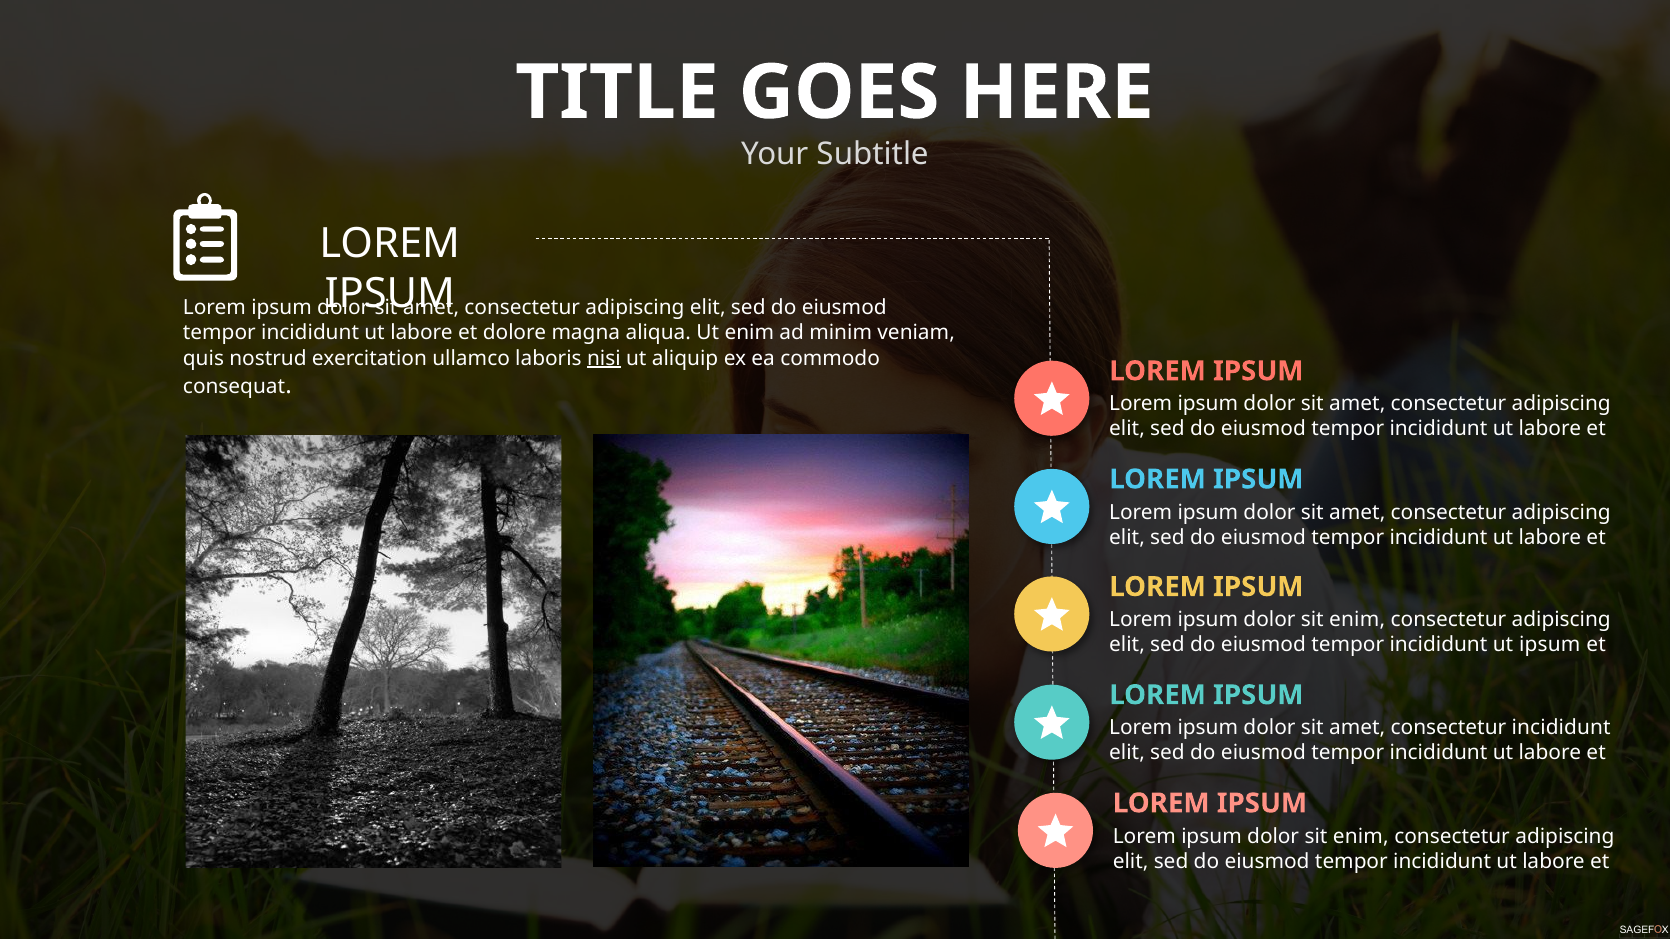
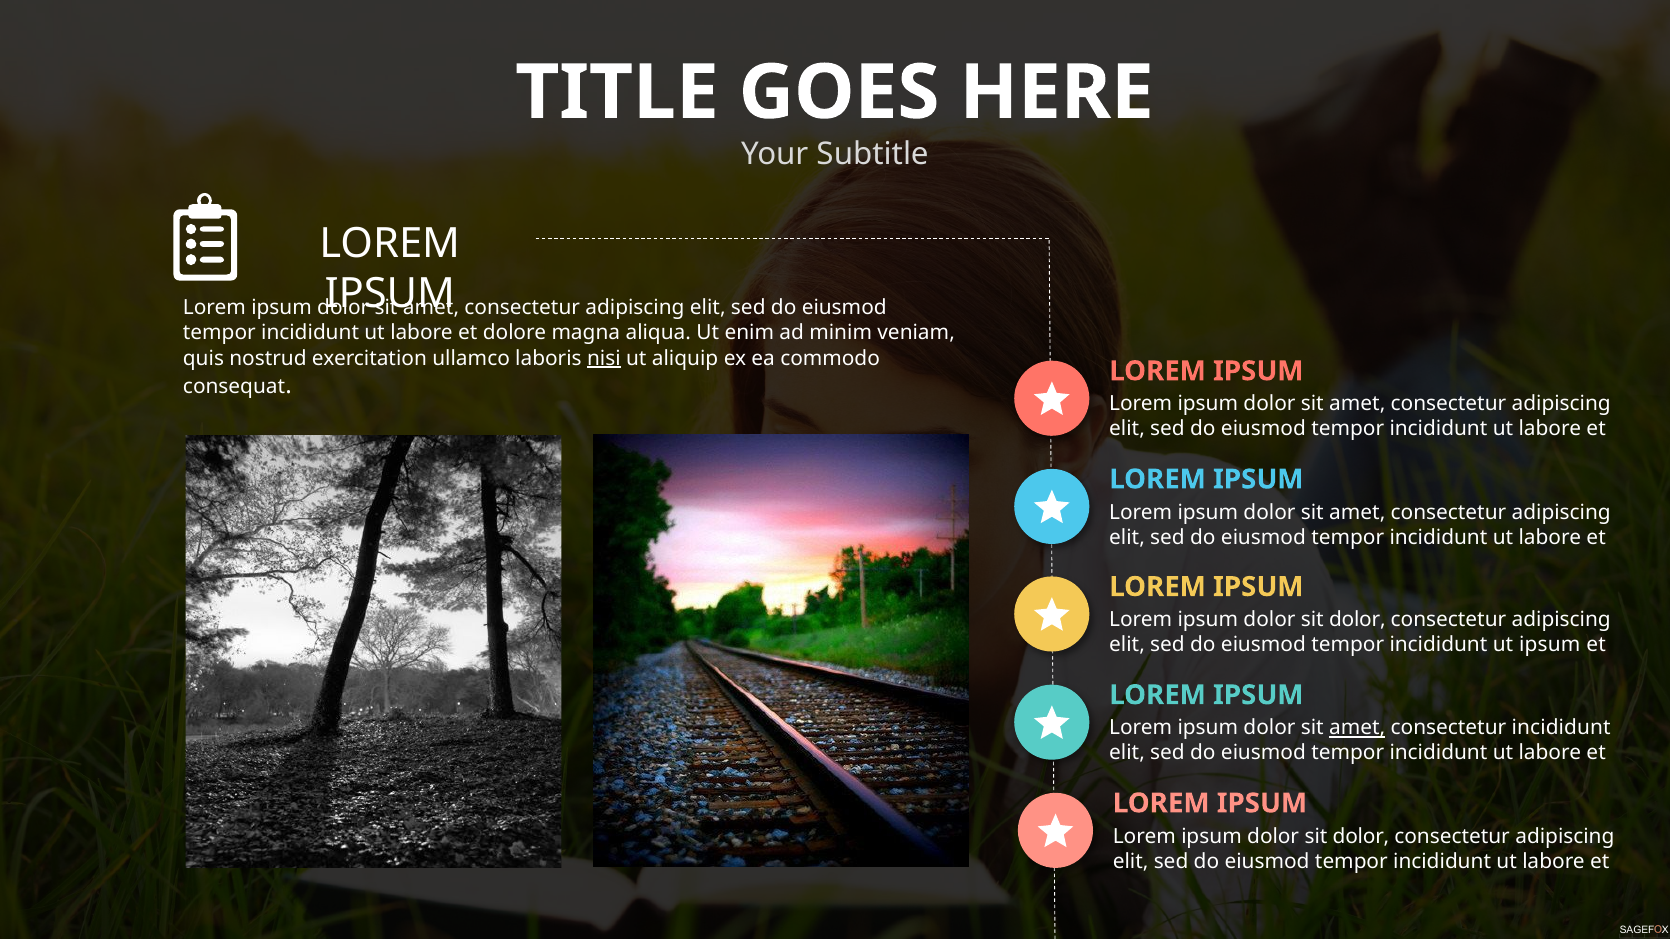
enim: enim -> dolor (1357, 620)
amet underline: none -> present (1357, 728)
enim: enim -> dolor (1361, 836)
